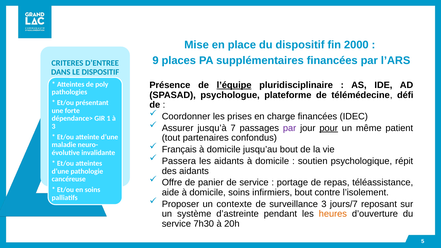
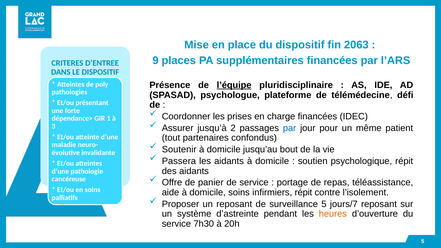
2000: 2000 -> 2063 (356, 45)
7: 7 -> 2 (233, 128)
par colour: purple -> blue (290, 128)
pour underline: present -> none (329, 128)
Français: Français -> Soutenir (179, 150)
infirmiers bout: bout -> répit (303, 193)
un contexte: contexte -> reposant (234, 204)
surveillance 3: 3 -> 5 (324, 204)
